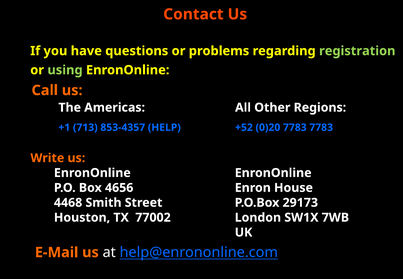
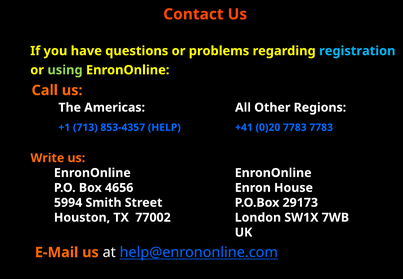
registration colour: light green -> light blue (357, 51)
+52: +52 -> +41 (244, 127)
4468: 4468 -> 5994 (68, 203)
